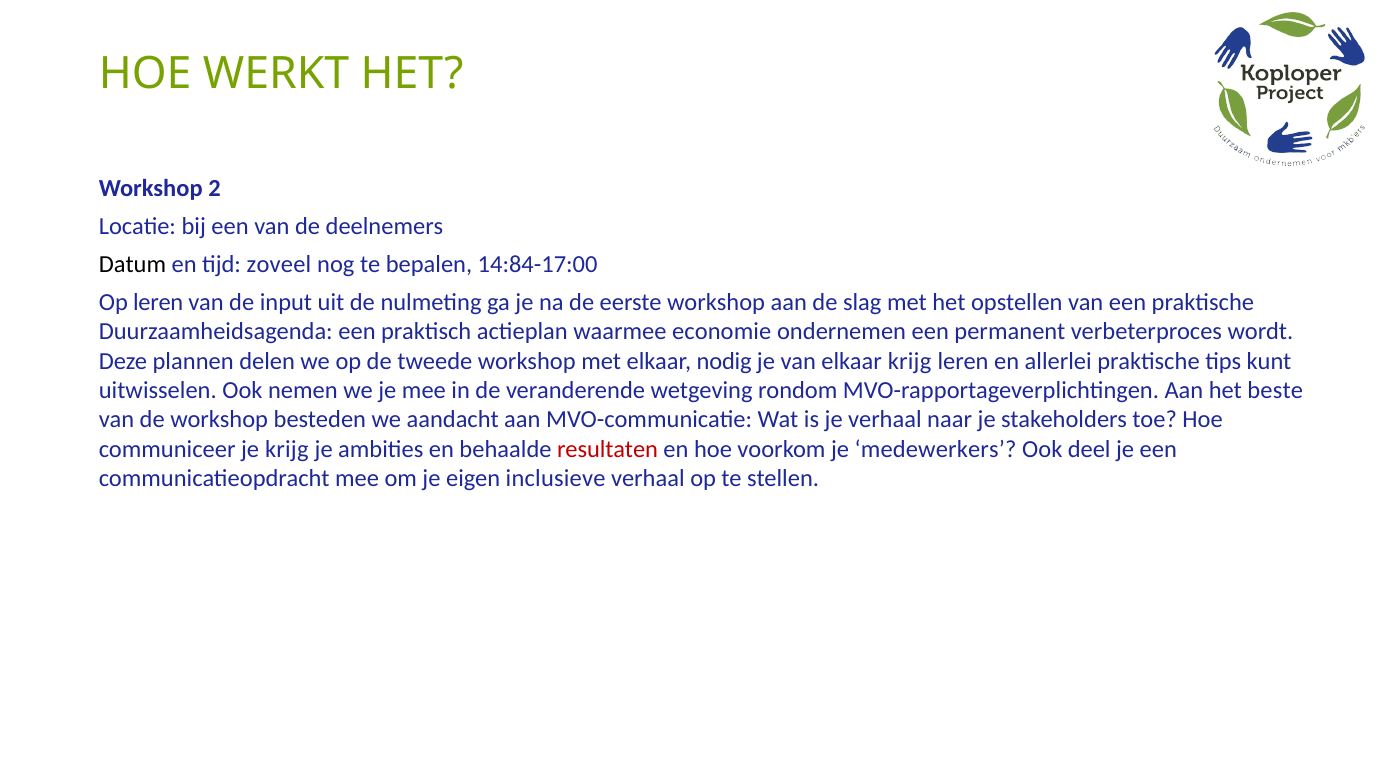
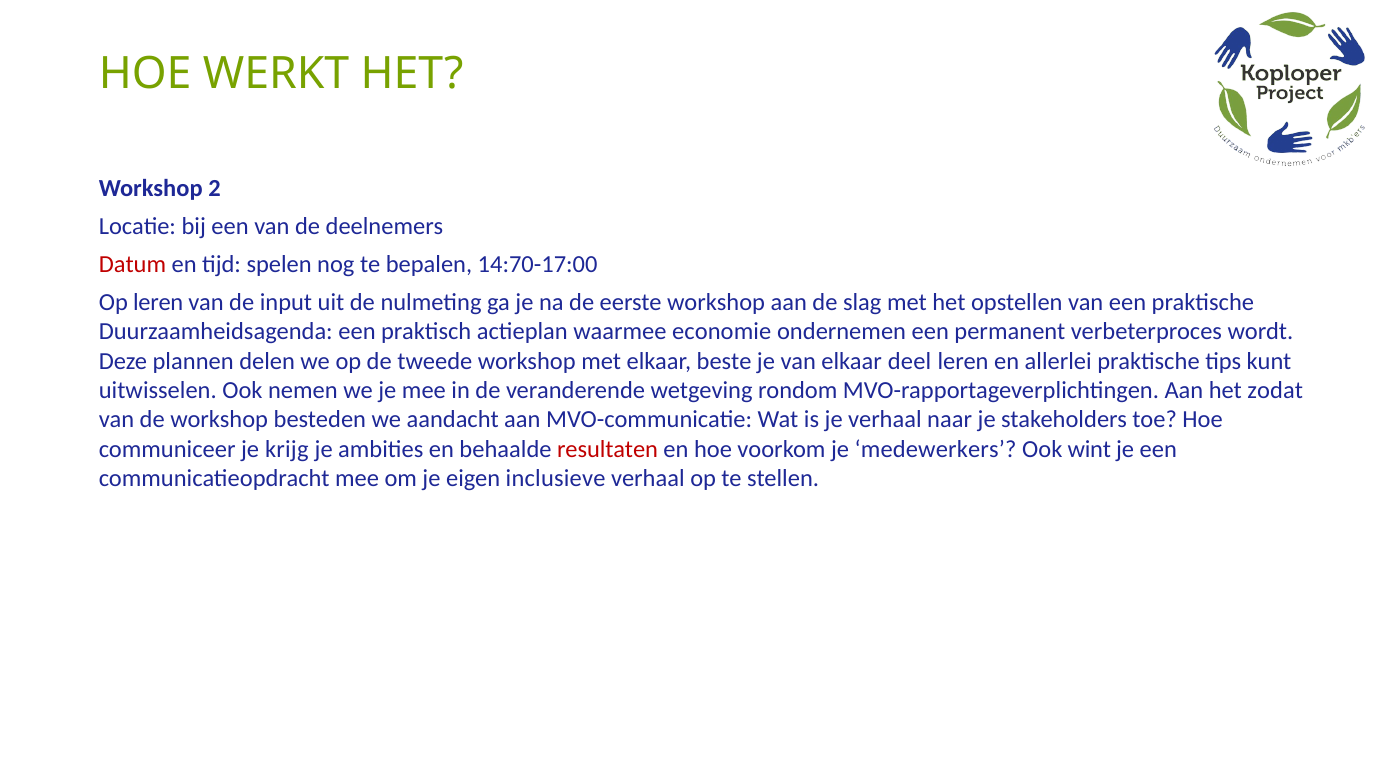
Datum colour: black -> red (132, 264)
zoveel: zoveel -> spelen (279, 264)
14:84-17:00: 14:84-17:00 -> 14:70-17:00 (538, 264)
nodig: nodig -> beste (724, 361)
elkaar krijg: krijg -> deel (910, 361)
beste: beste -> zodat (1275, 390)
deel: deel -> wint (1089, 449)
